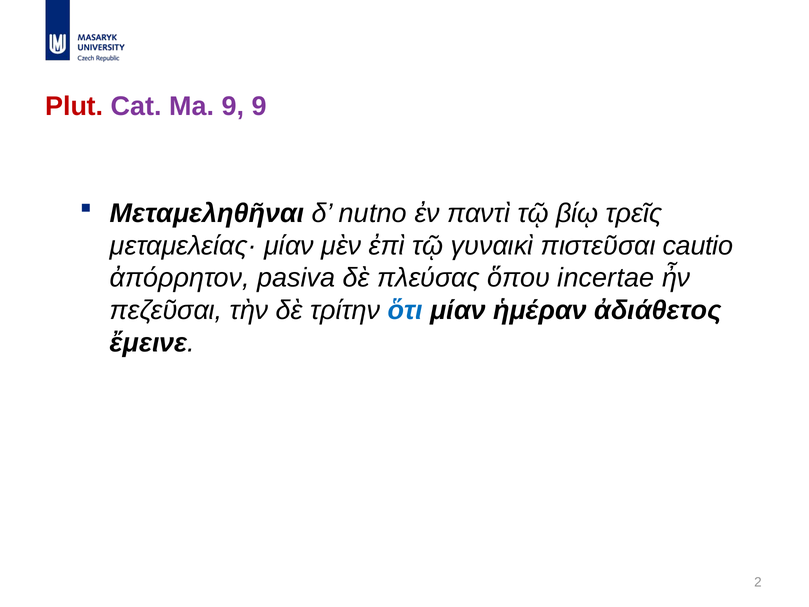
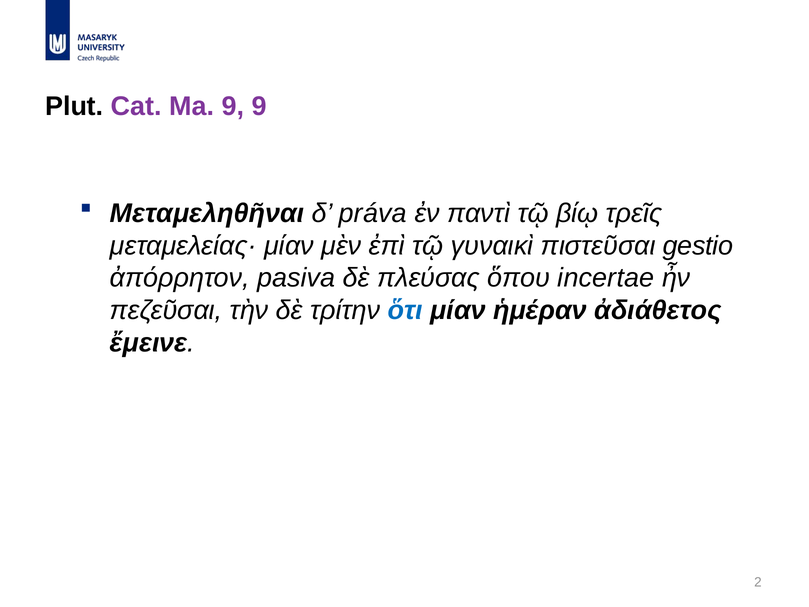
Plut colour: red -> black (74, 106)
nutno: nutno -> práva (373, 213)
cautio: cautio -> gestio (698, 246)
